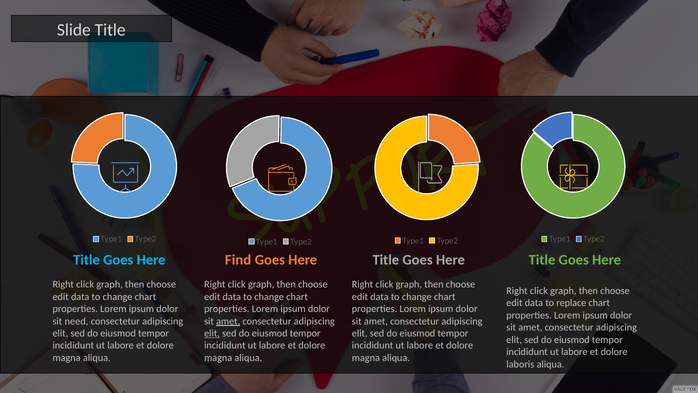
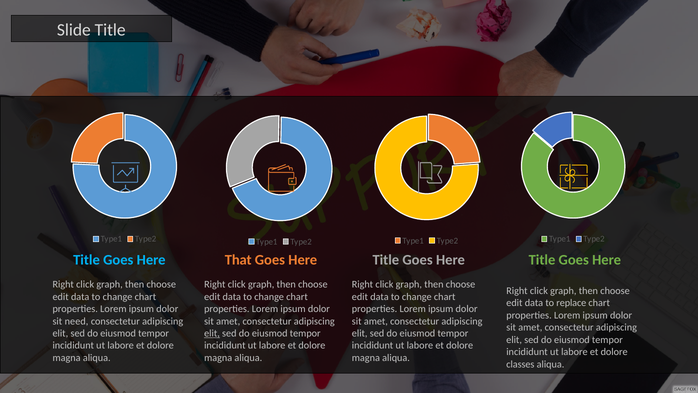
Find: Find -> That (238, 260)
amet underline: present -> none (228, 321)
laboris: laboris -> classes (520, 364)
